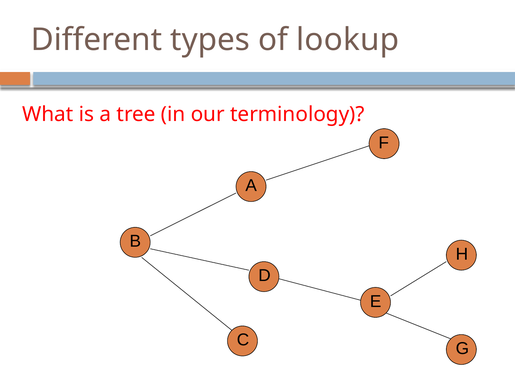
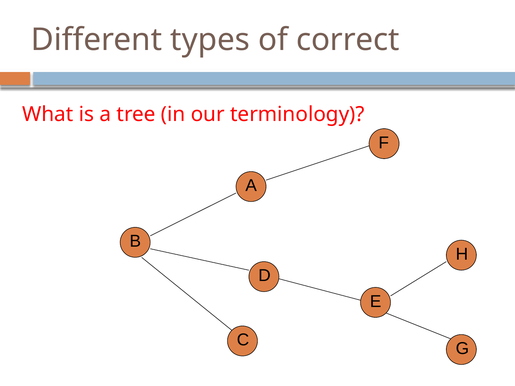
lookup: lookup -> correct (348, 40)
